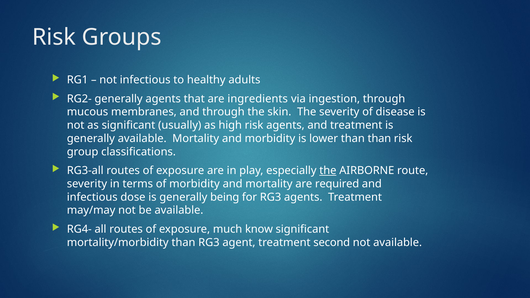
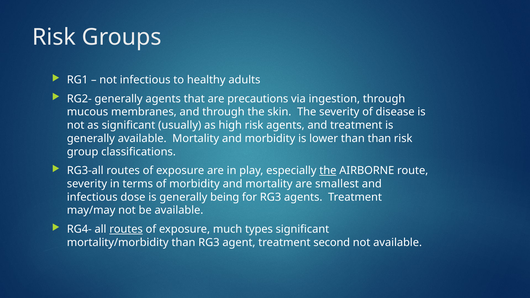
ingredients: ingredients -> precautions (258, 99)
required: required -> smallest (337, 184)
routes underline: none -> present (126, 229)
know: know -> types (259, 229)
